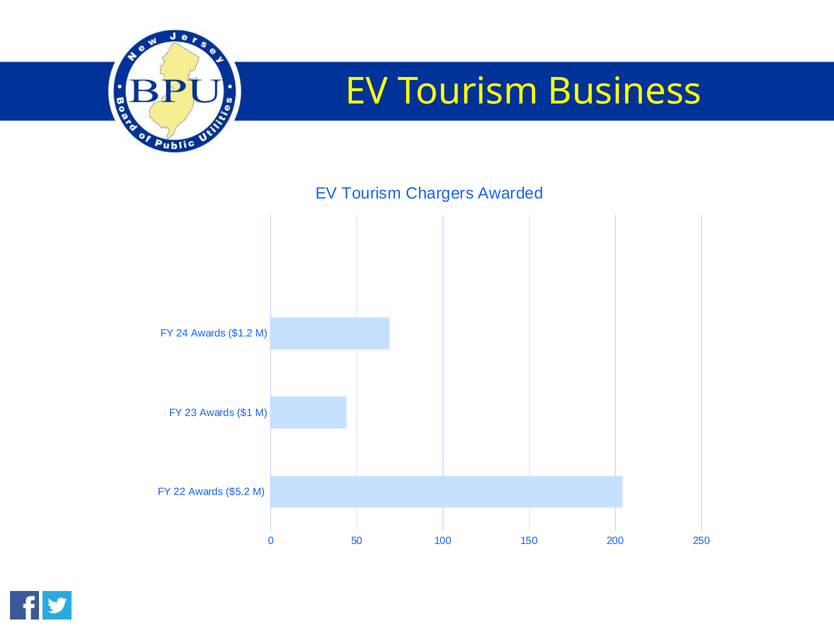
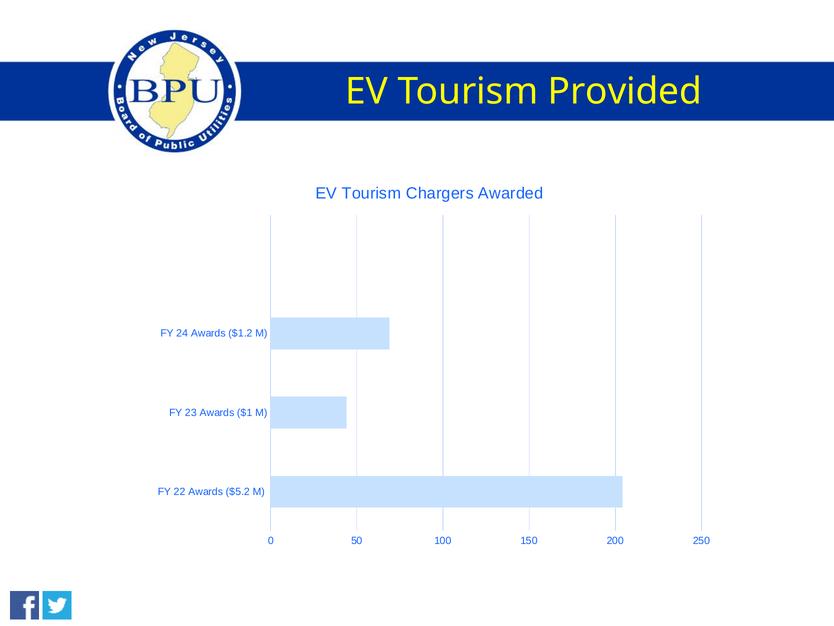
Business: Business -> Provided (625, 91)
